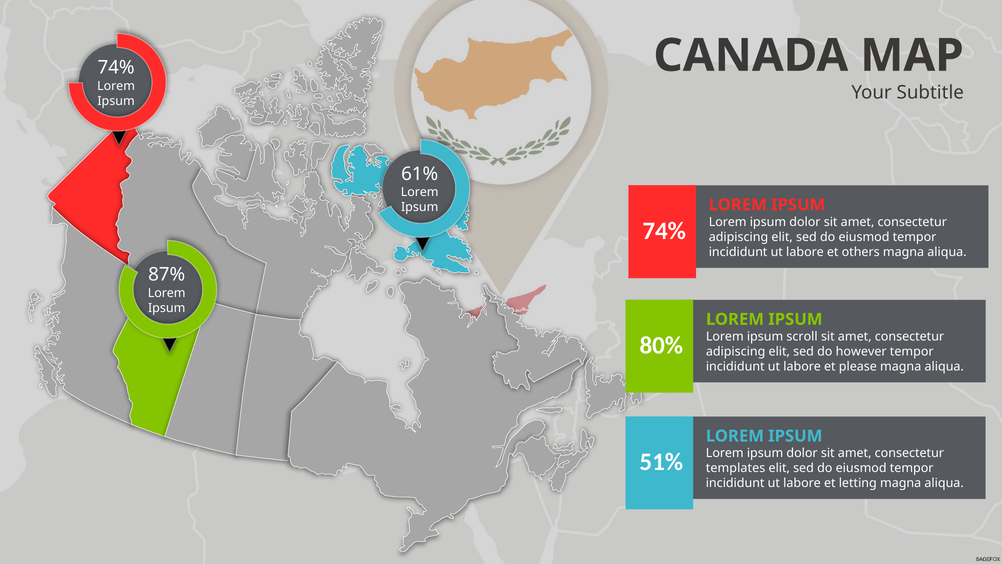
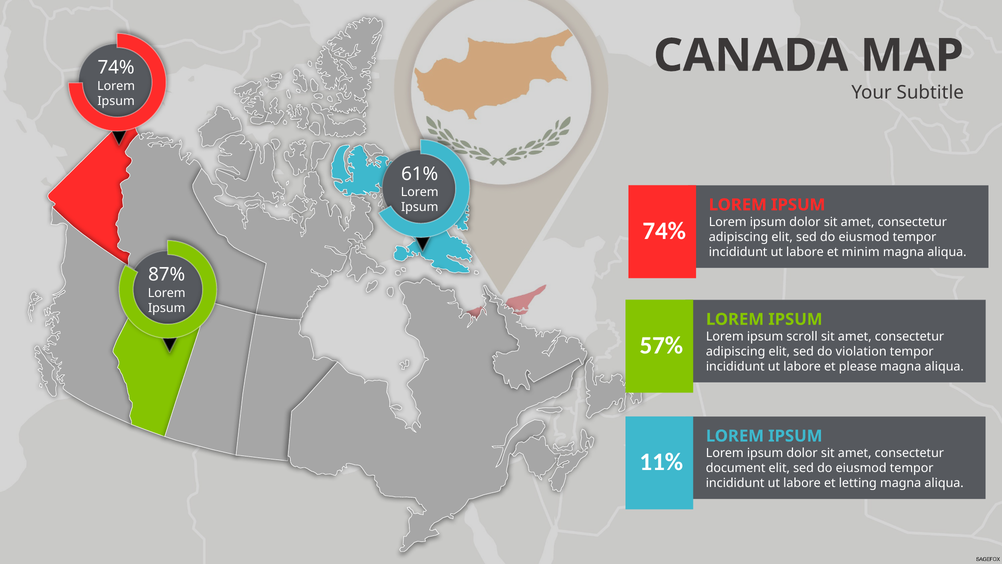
others: others -> minim (861, 252)
80%: 80% -> 57% (661, 345)
however: however -> violation (861, 351)
51%: 51% -> 11% (661, 462)
templates: templates -> document (736, 468)
